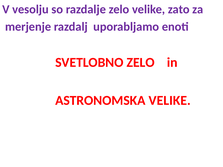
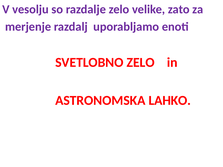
ASTRONOMSKA VELIKE: VELIKE -> LAHKO (170, 101)
